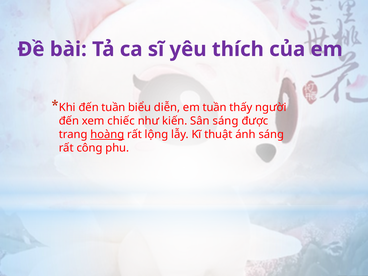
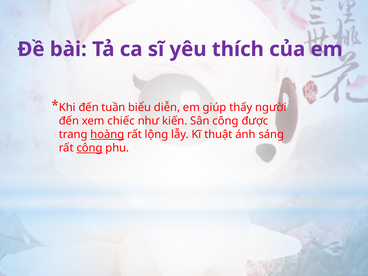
em tuần: tuần -> giúp (215, 108)
Sân sáng: sáng -> công (226, 121)
công underline: none -> present (90, 148)
